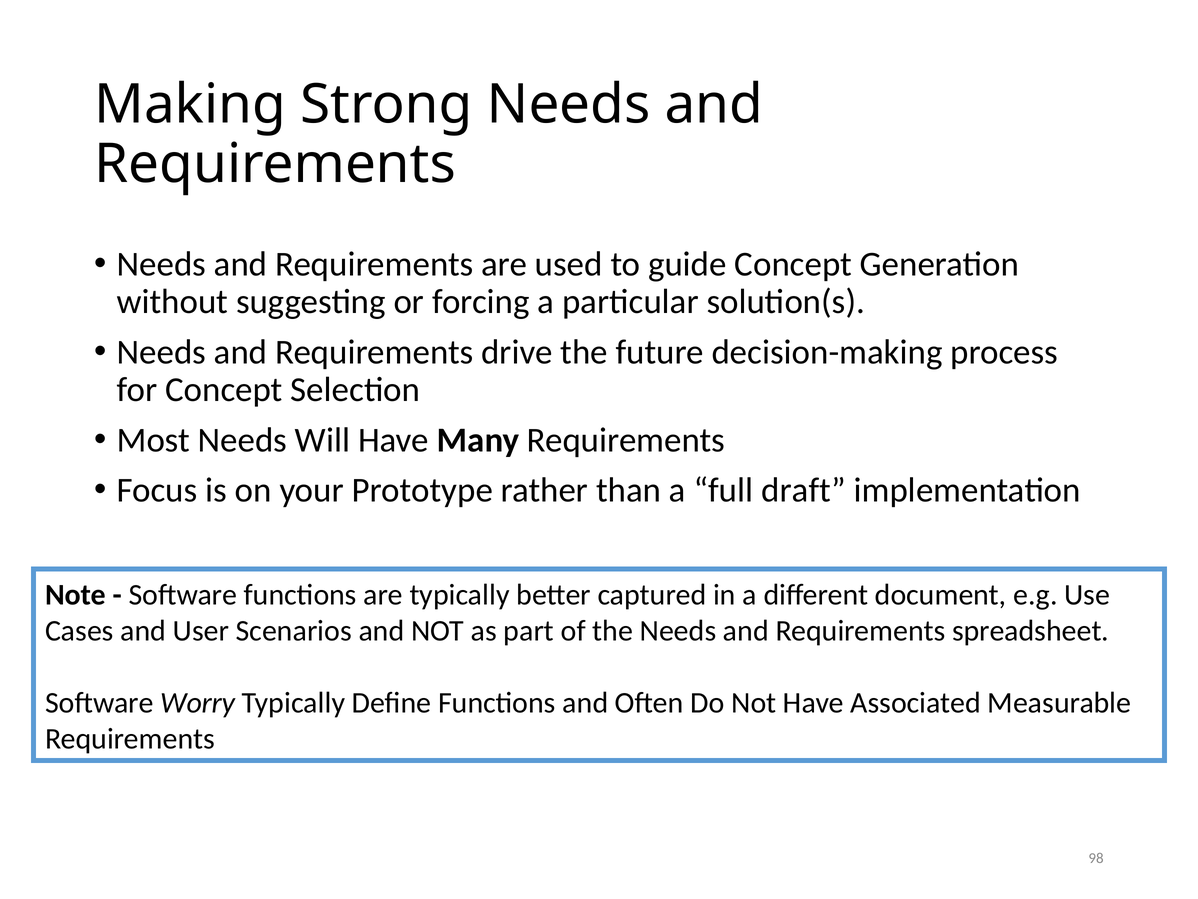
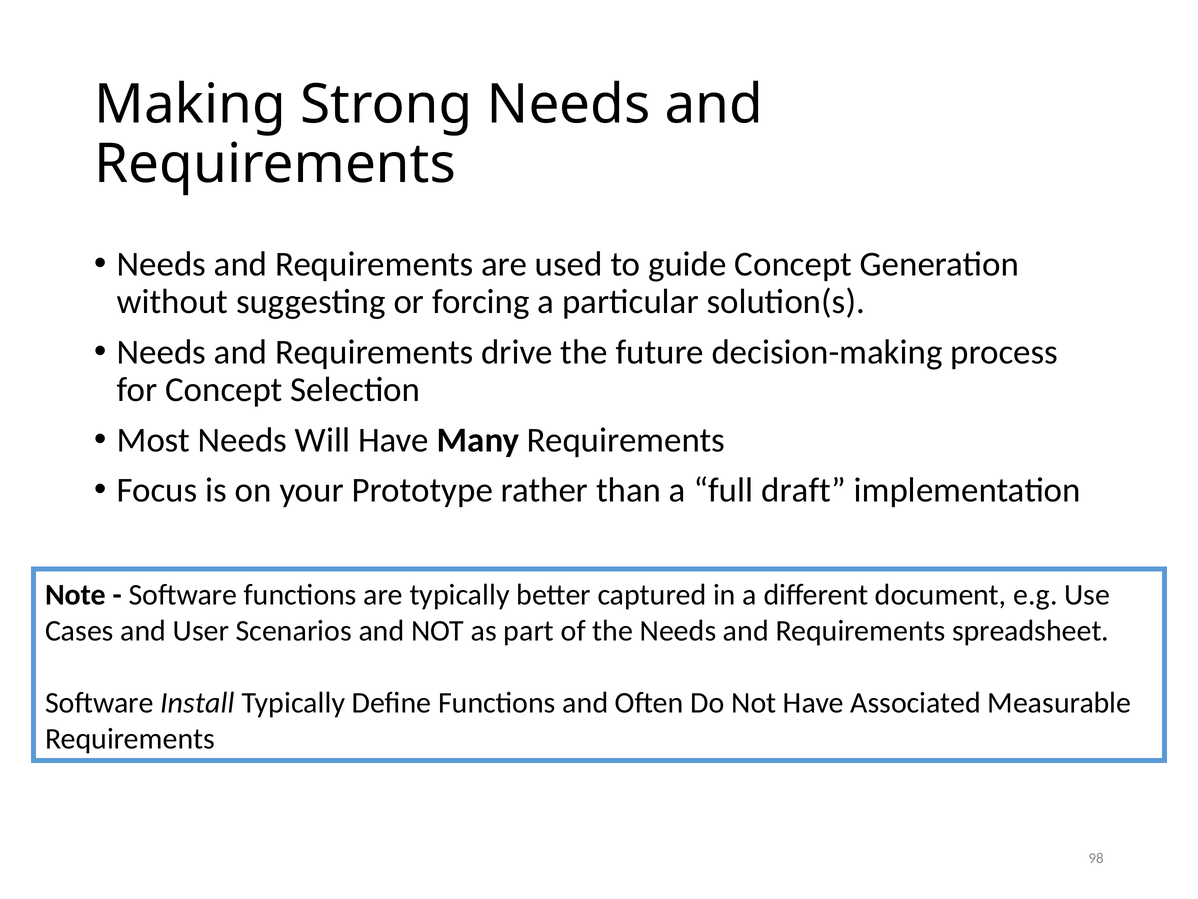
Worry: Worry -> Install (197, 702)
